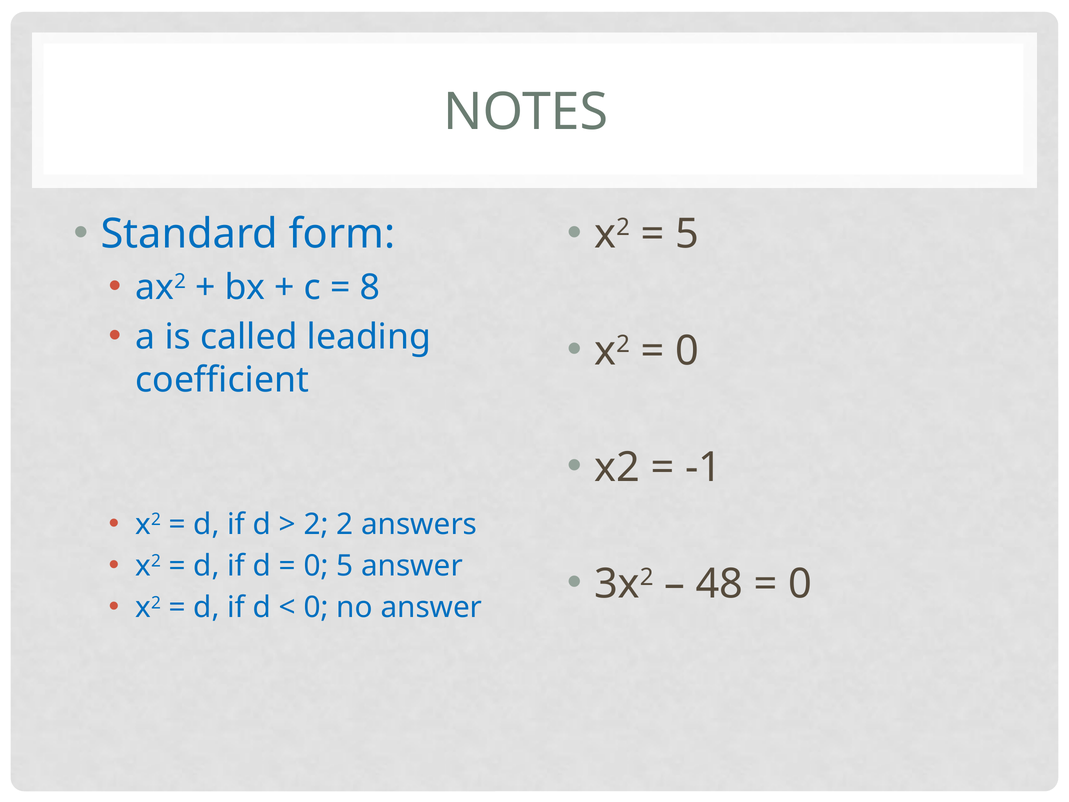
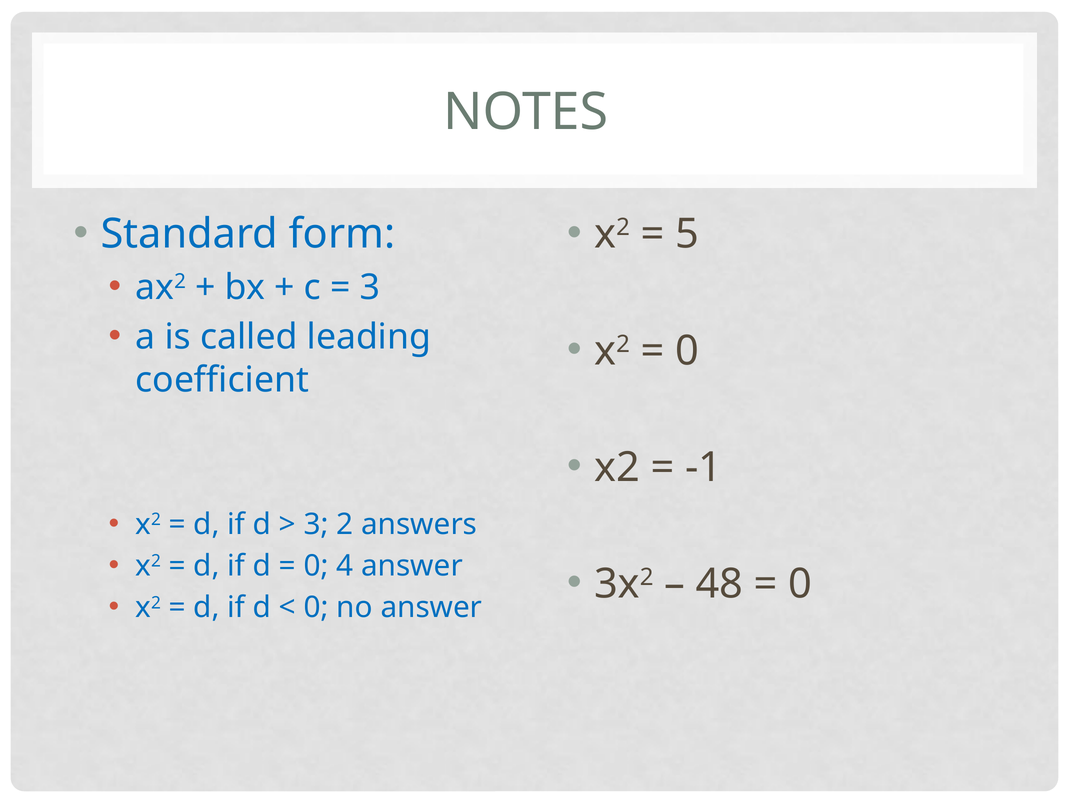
8: 8 -> 3 (370, 287)
2: 2 -> 3 (316, 524)
0 5: 5 -> 4 (345, 566)
